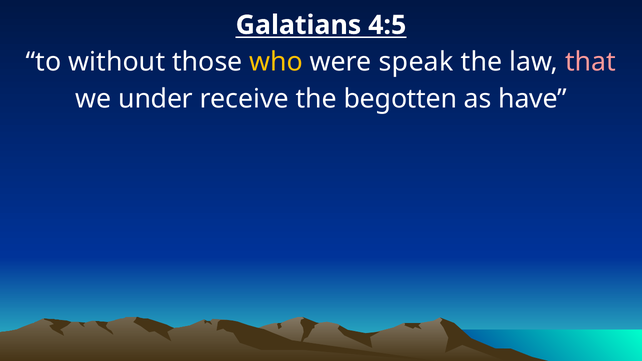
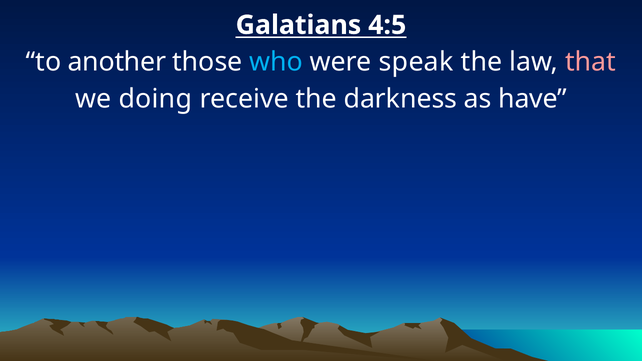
without: without -> another (117, 62)
who colour: yellow -> light blue (276, 62)
under: under -> doing (155, 99)
begotten: begotten -> darkness (400, 99)
